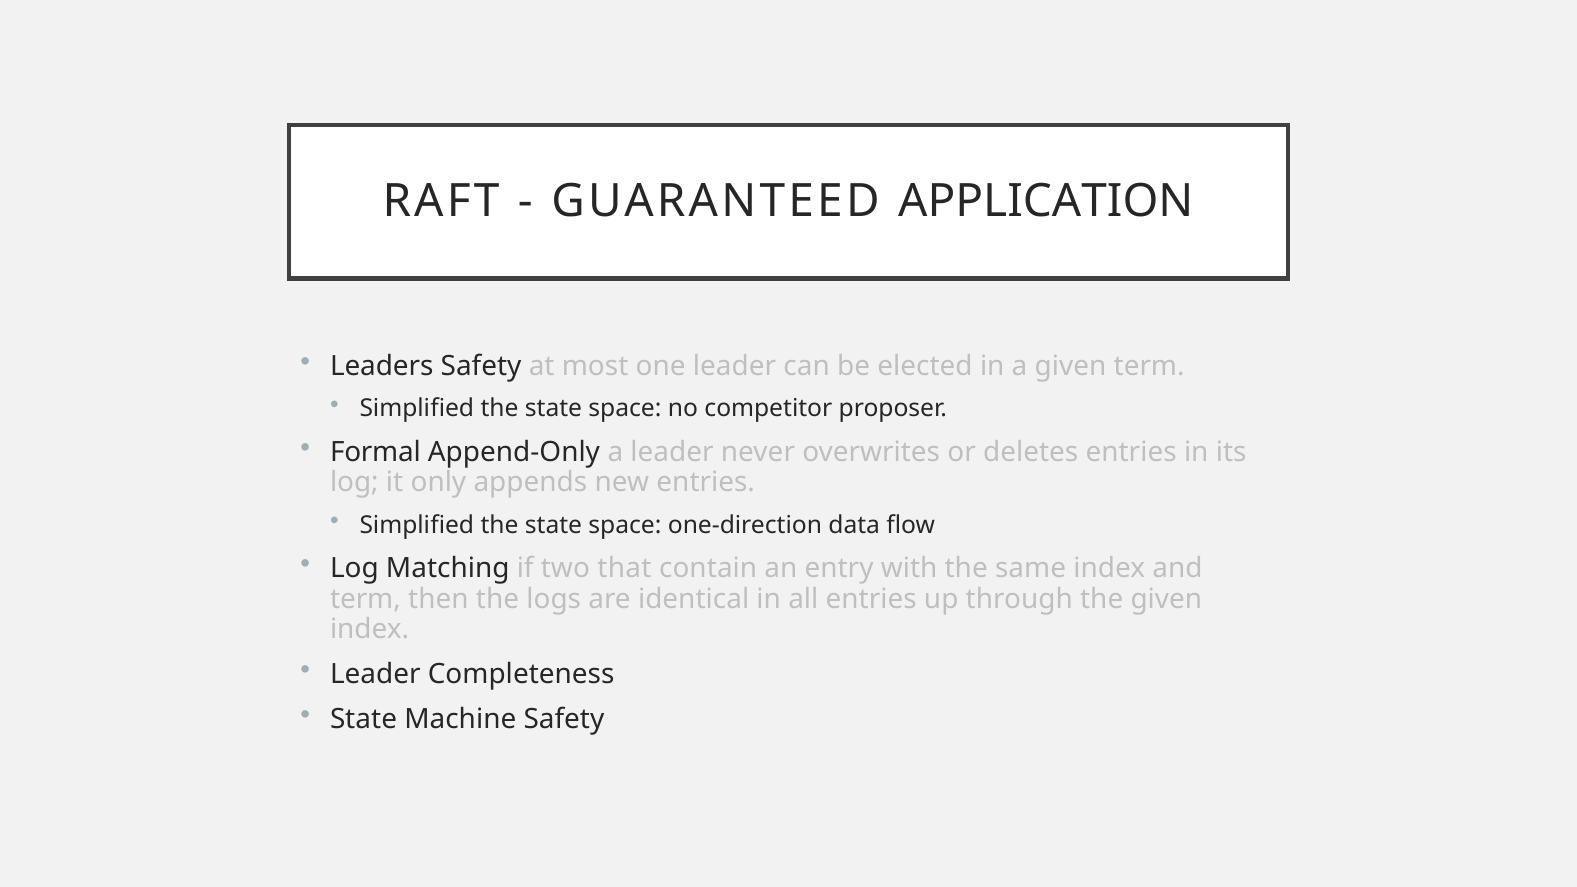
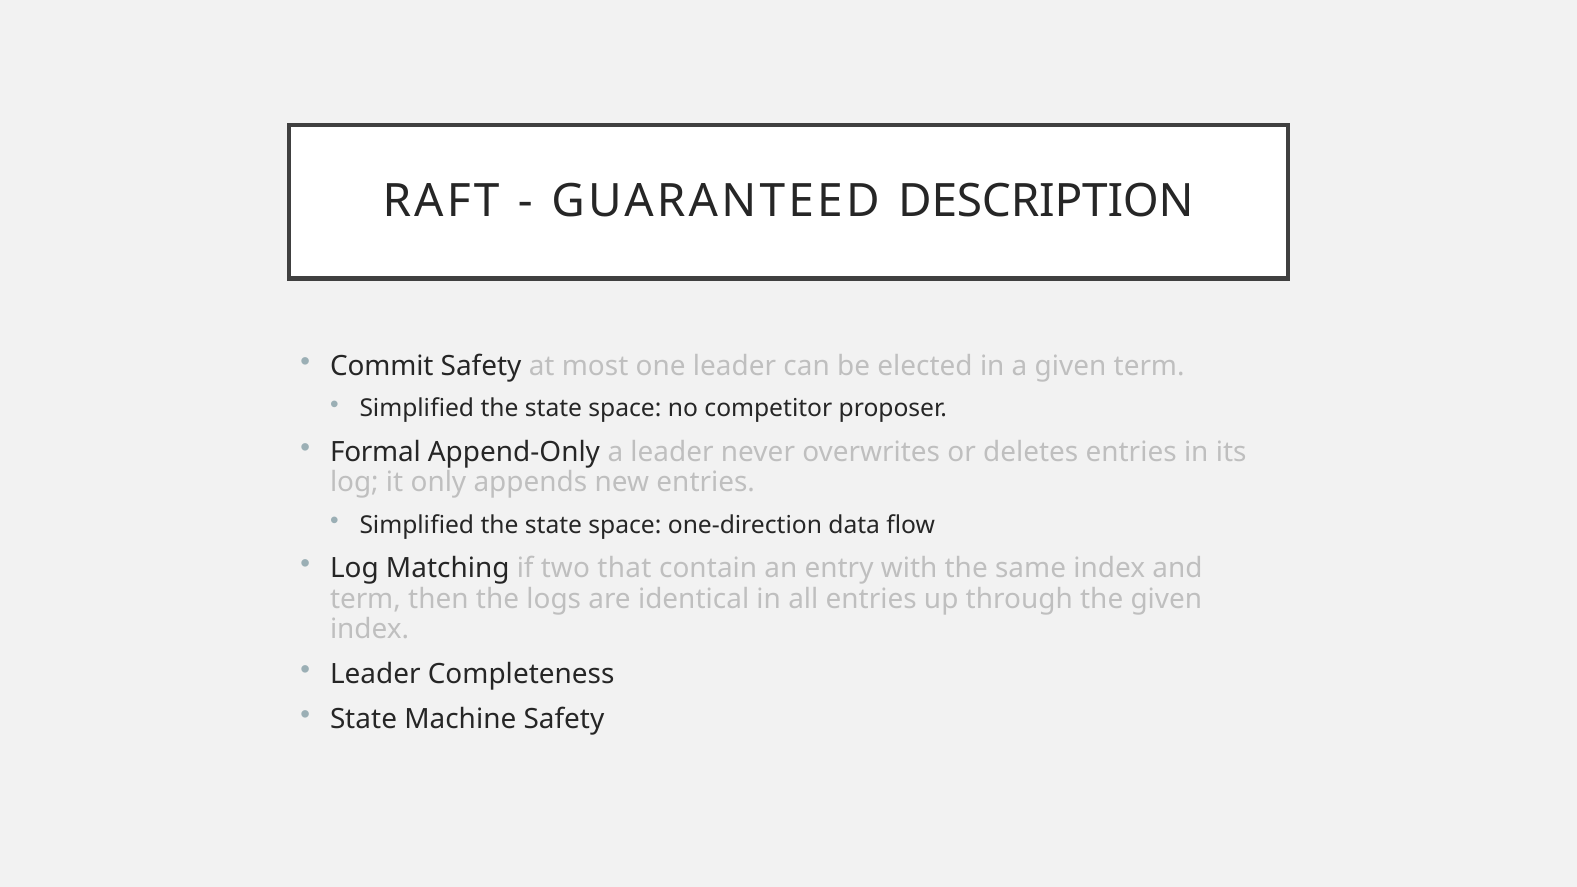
APPLICATION: APPLICATION -> DESCRIPTION (1046, 201)
Leaders: Leaders -> Commit (382, 366)
